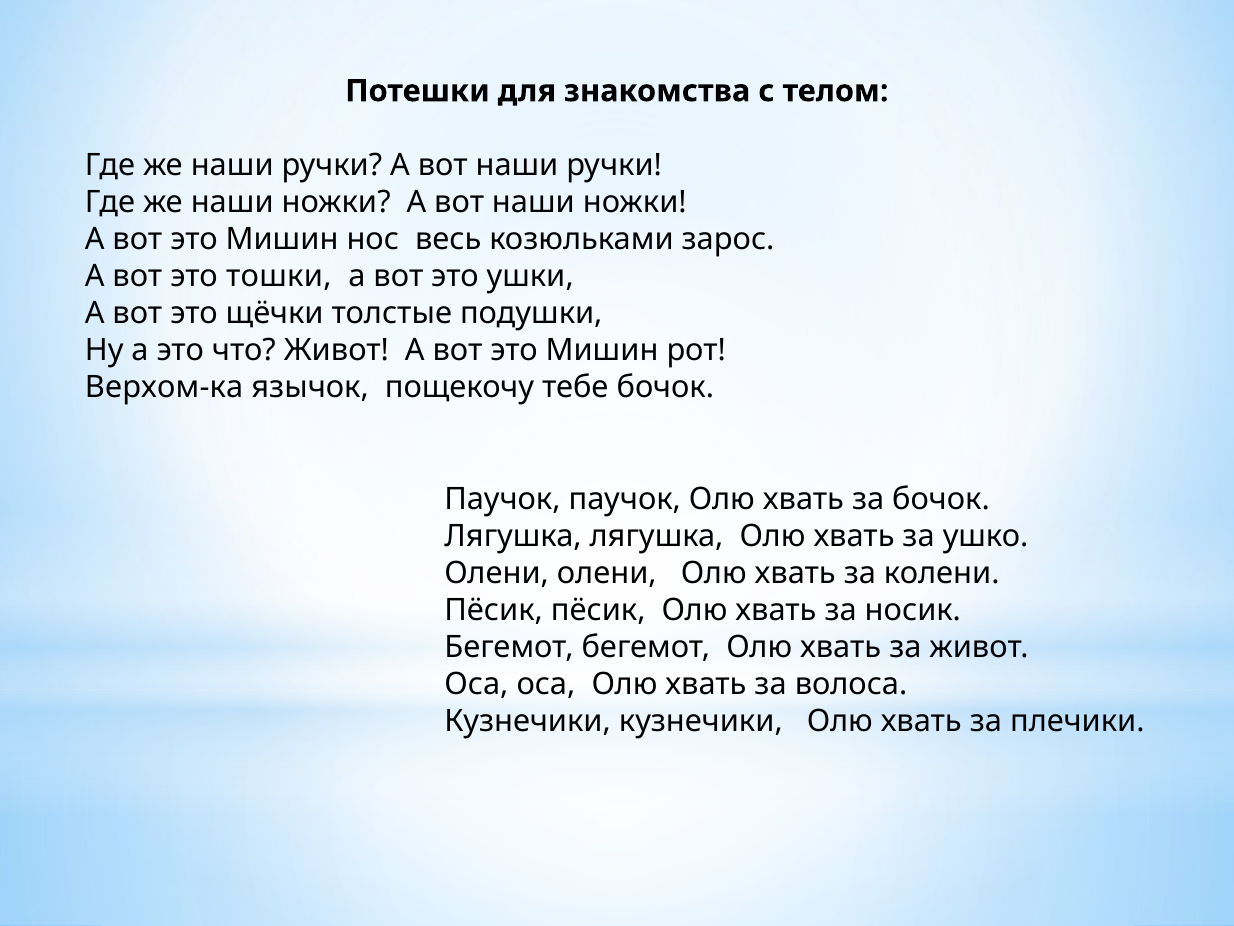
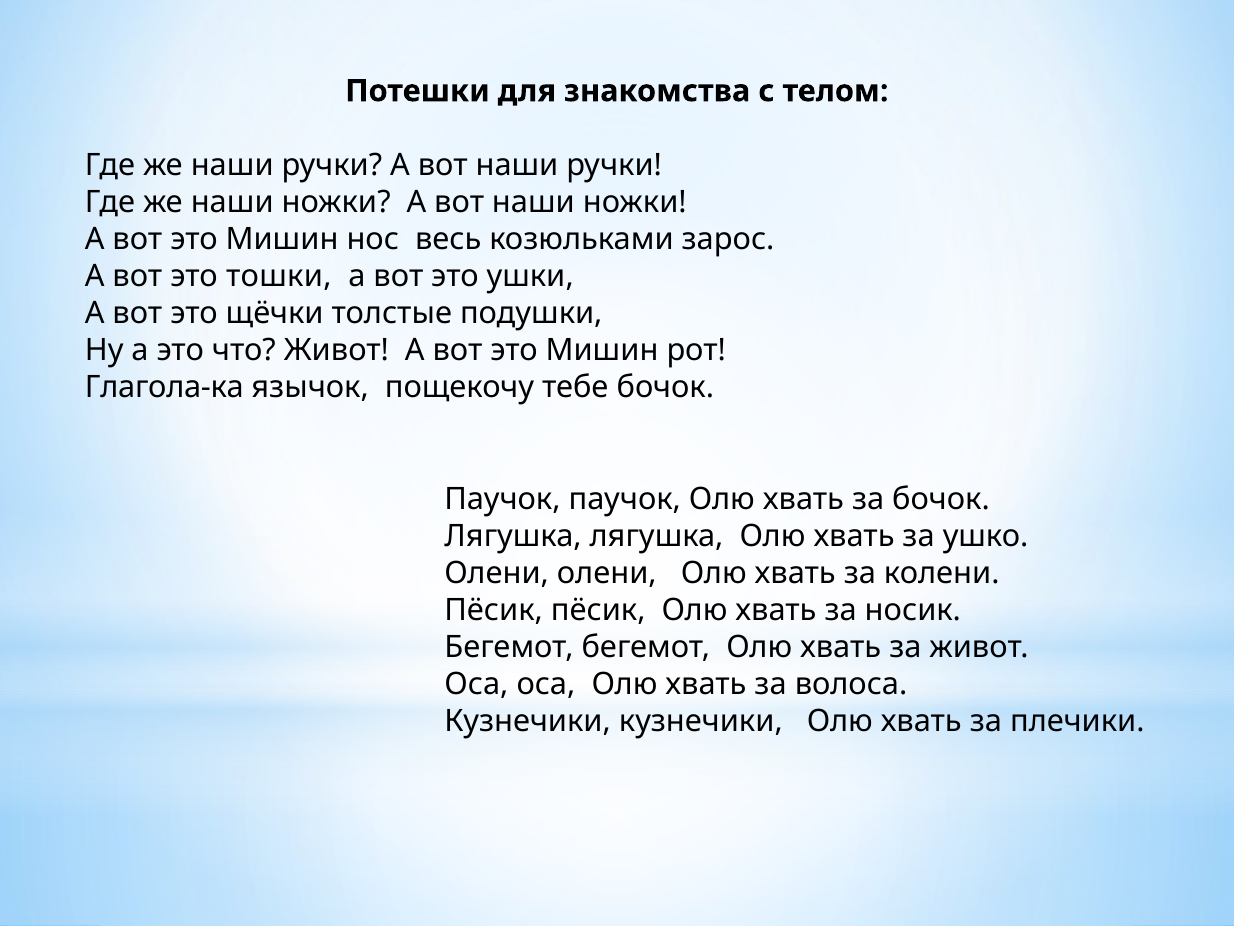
Верхом-ка: Верхом-ка -> Глагола-ка (164, 387)
